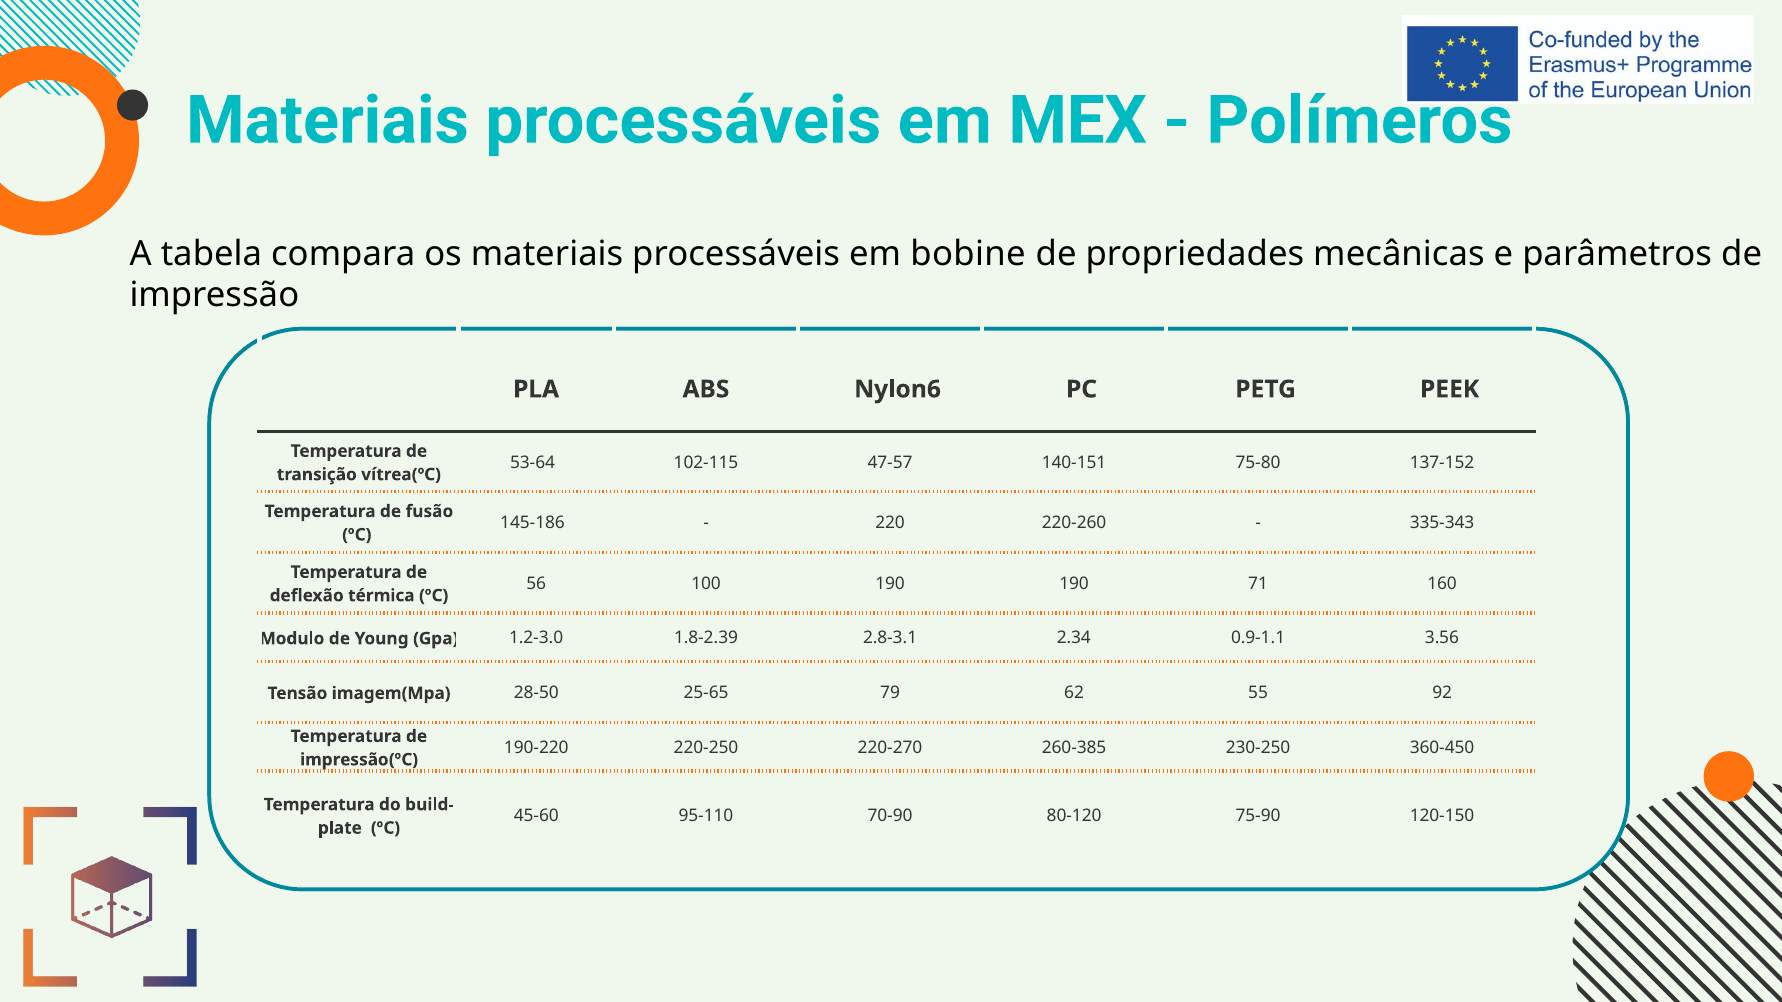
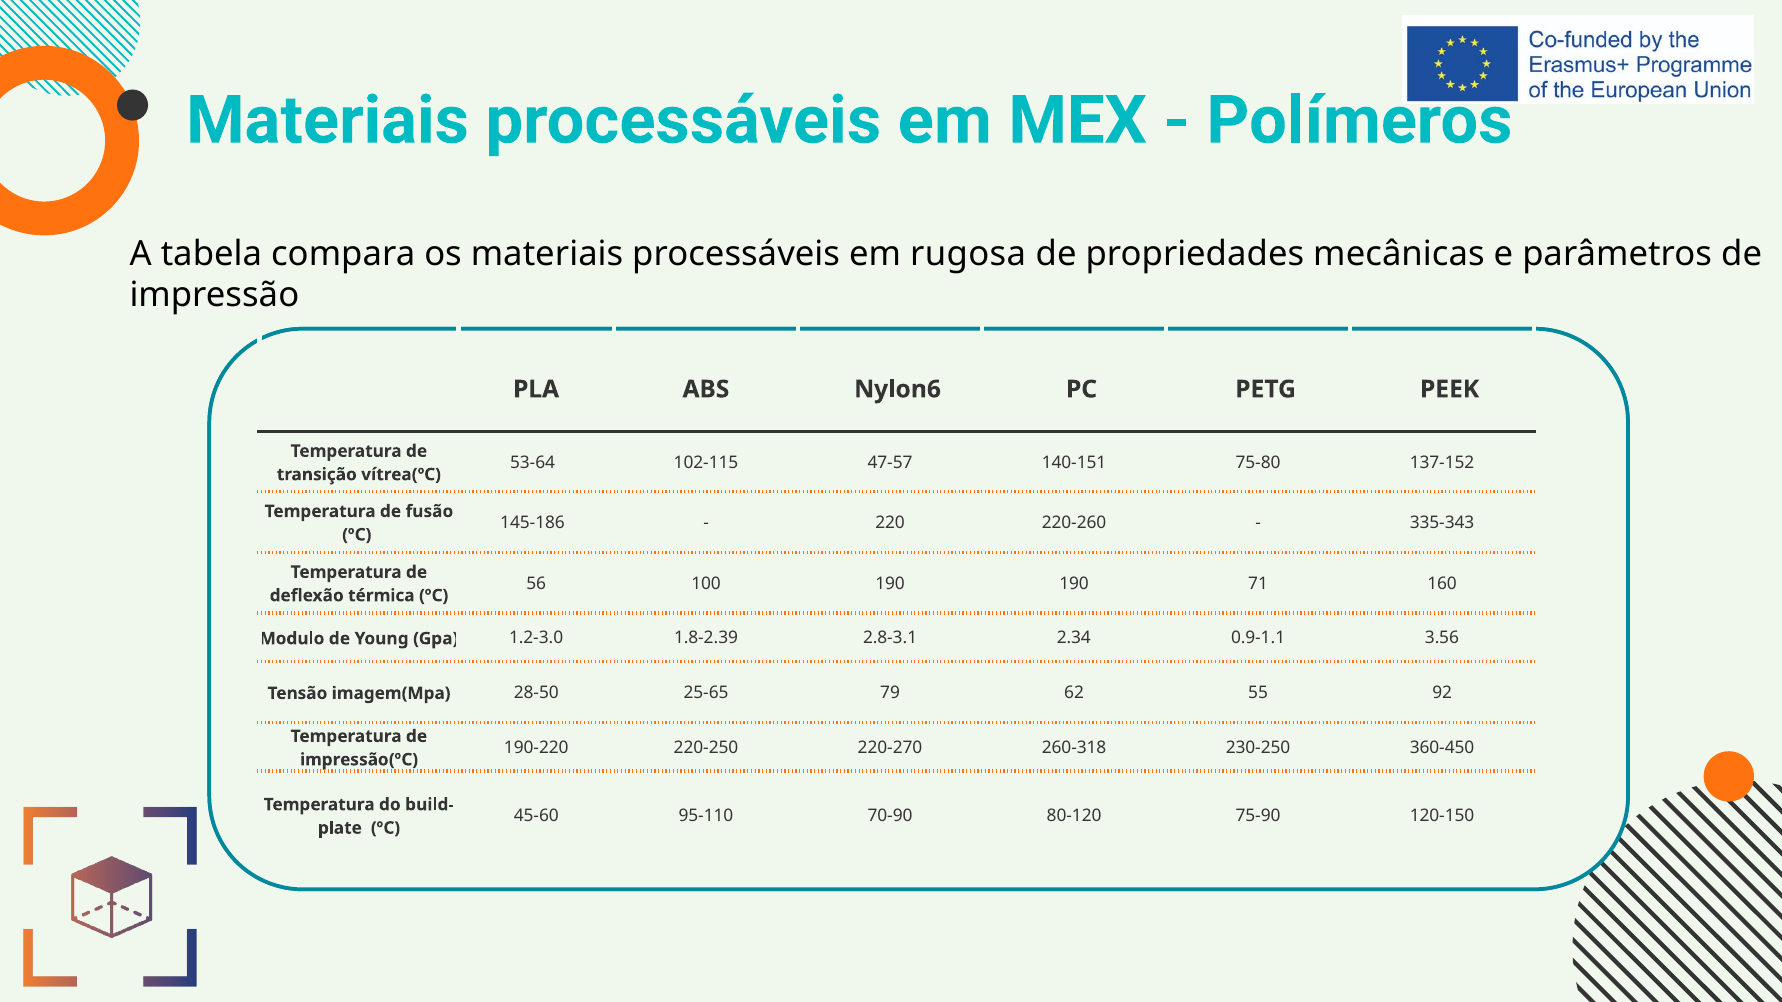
bobine: bobine -> rugosa (968, 254)
260-385: 260-385 -> 260-318 (1074, 748)
